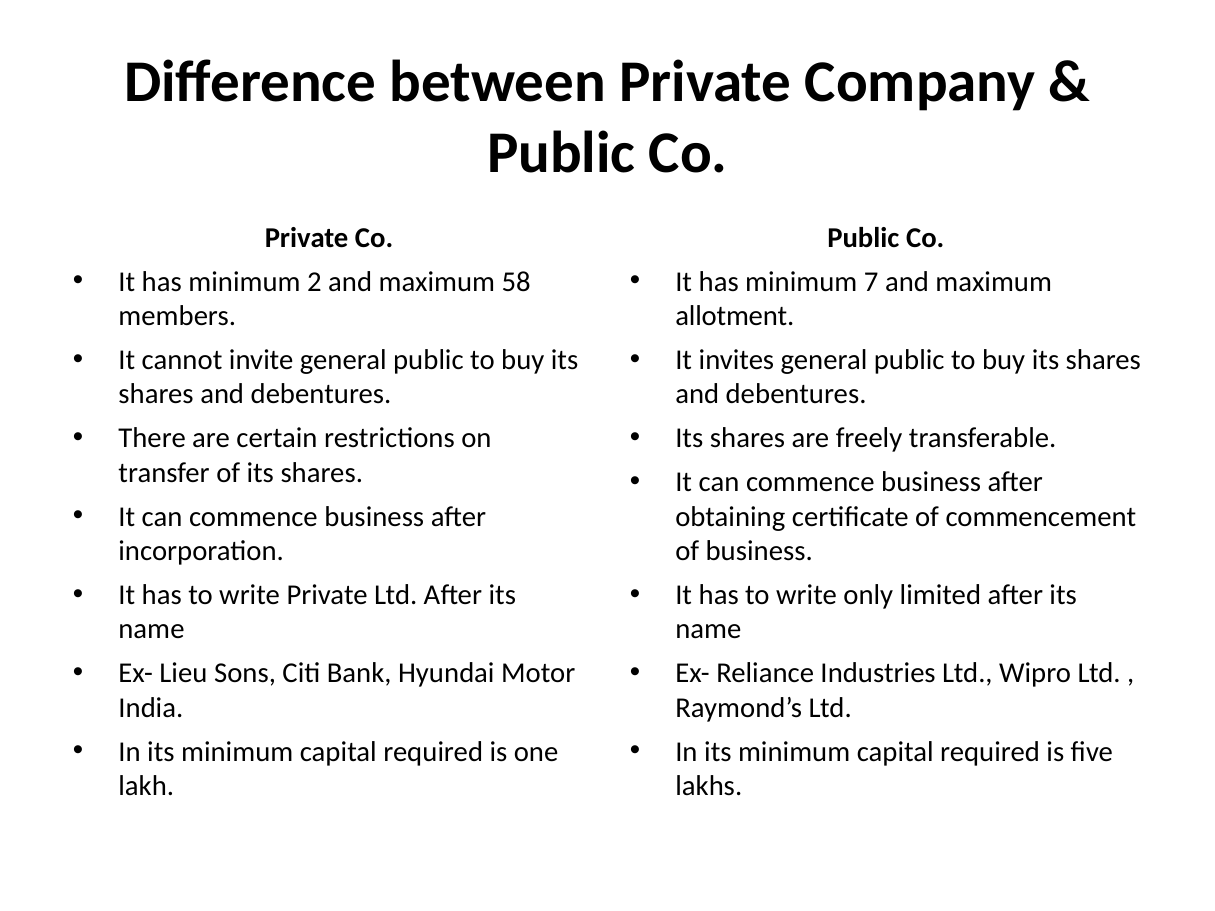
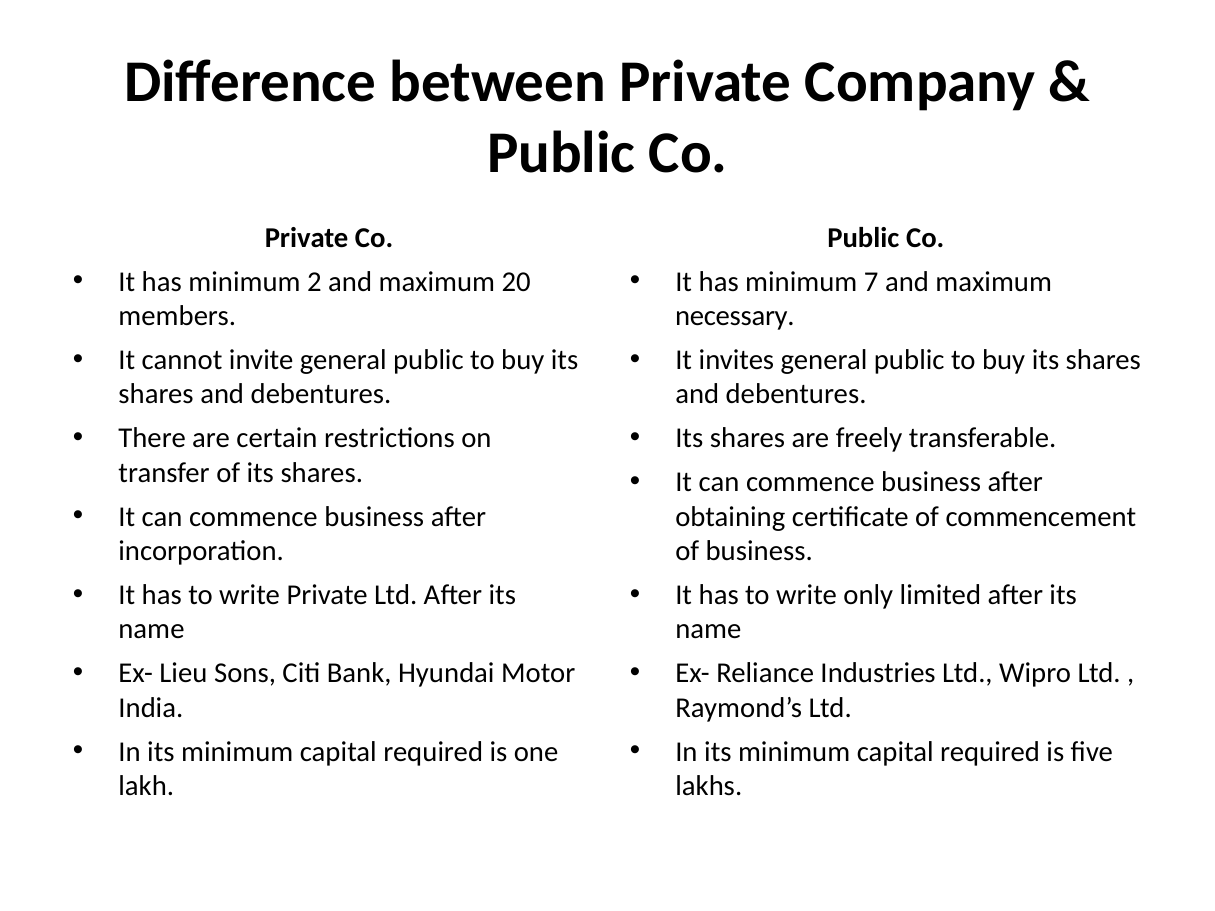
58: 58 -> 20 (516, 282)
allotment: allotment -> necessary (735, 316)
